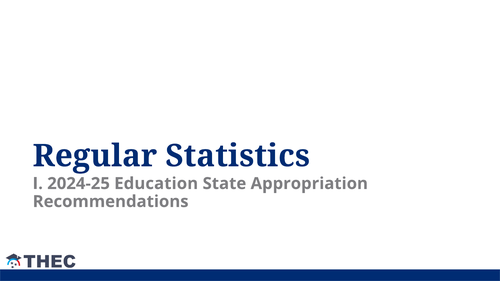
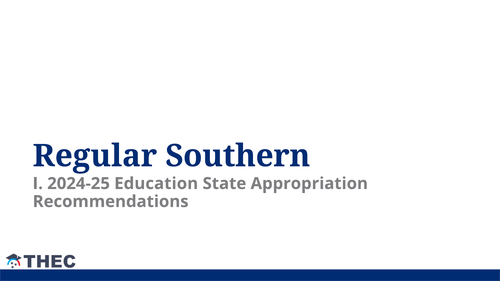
Statistics: Statistics -> Southern (238, 156)
